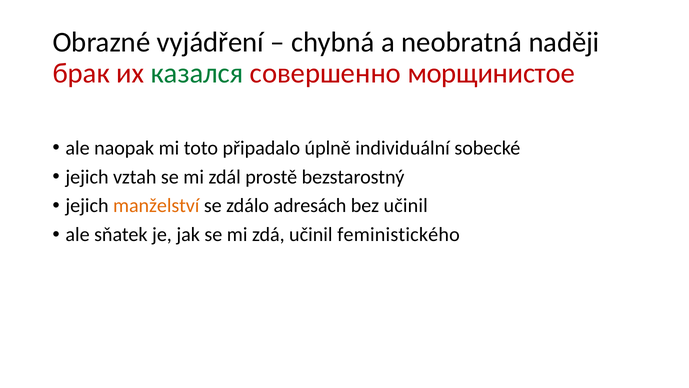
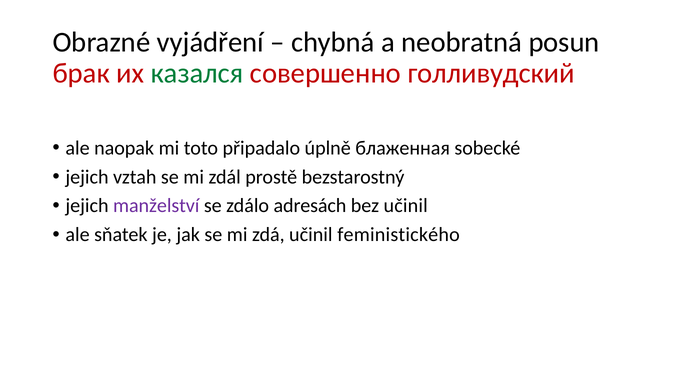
naději: naději -> posun (564, 42)
морщинистое: морщинистое -> голливудский (491, 73)
individuální: individuální -> блаженная (403, 148)
manželství colour: orange -> purple (156, 206)
